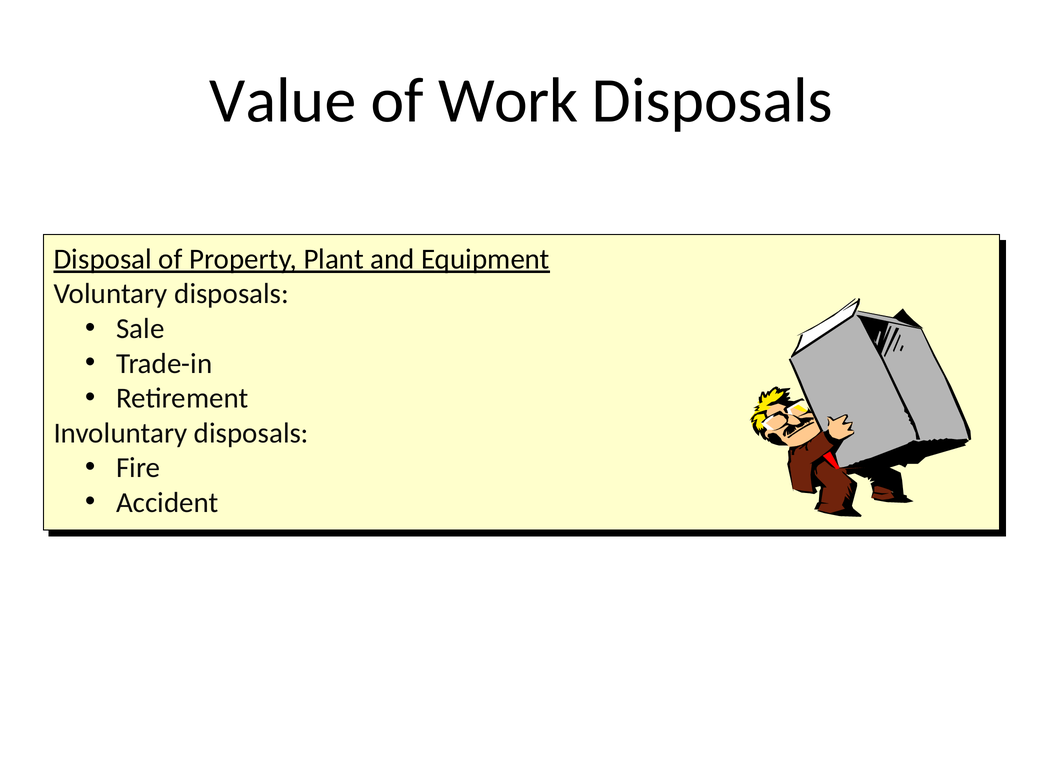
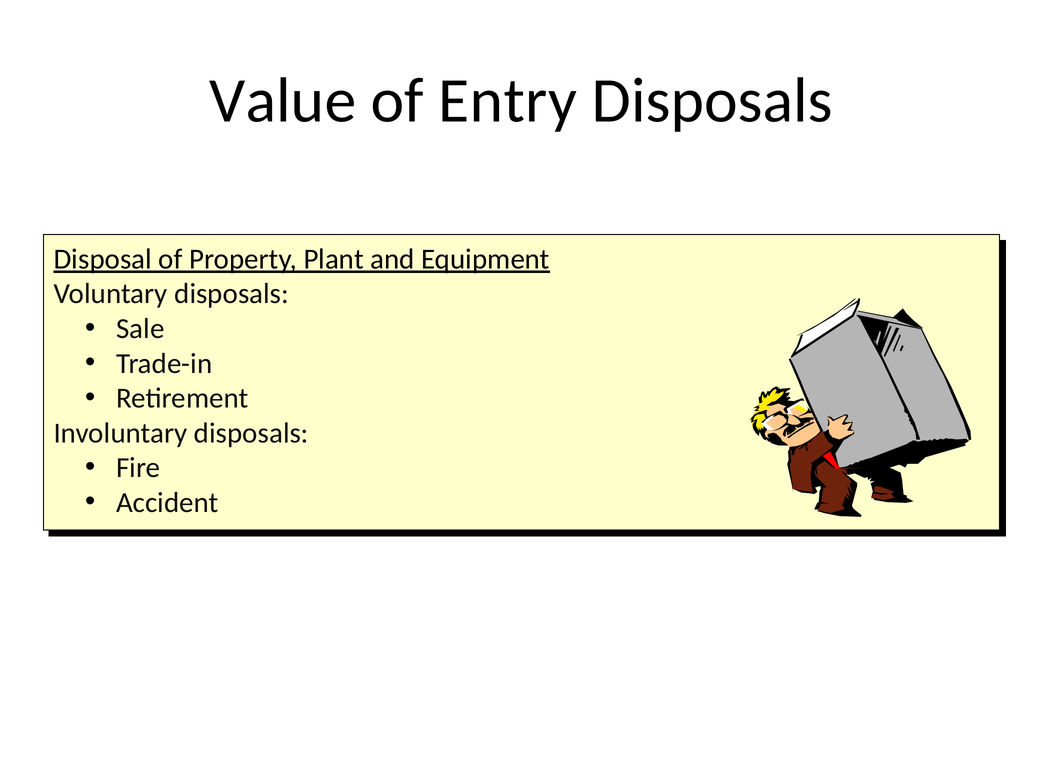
Work: Work -> Entry (508, 101)
